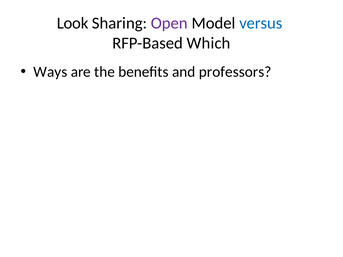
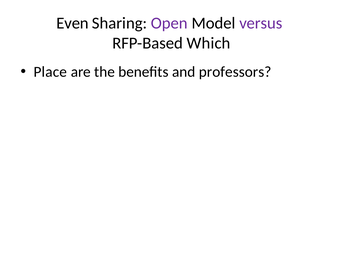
Look: Look -> Even (73, 23)
versus colour: blue -> purple (261, 23)
Ways: Ways -> Place (50, 72)
